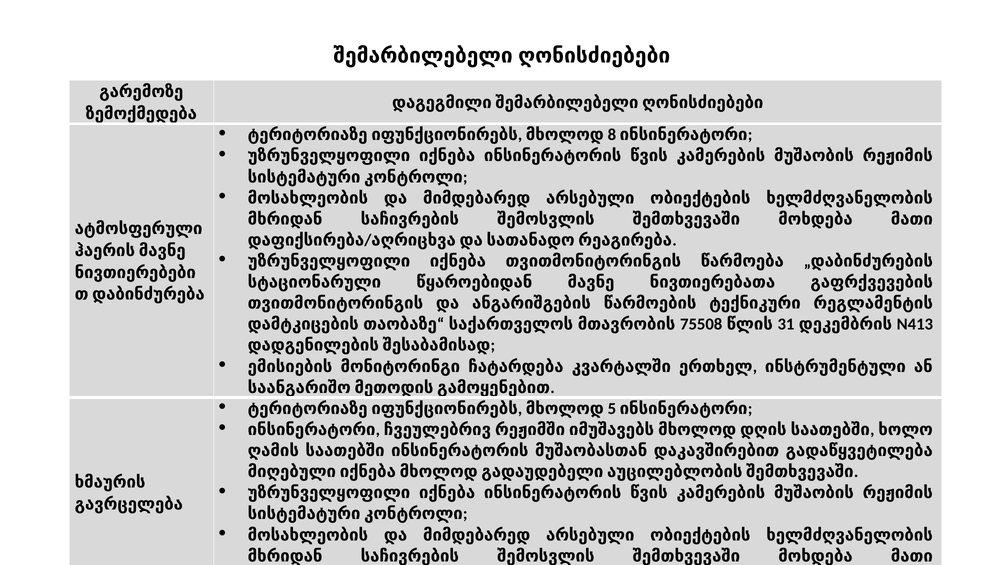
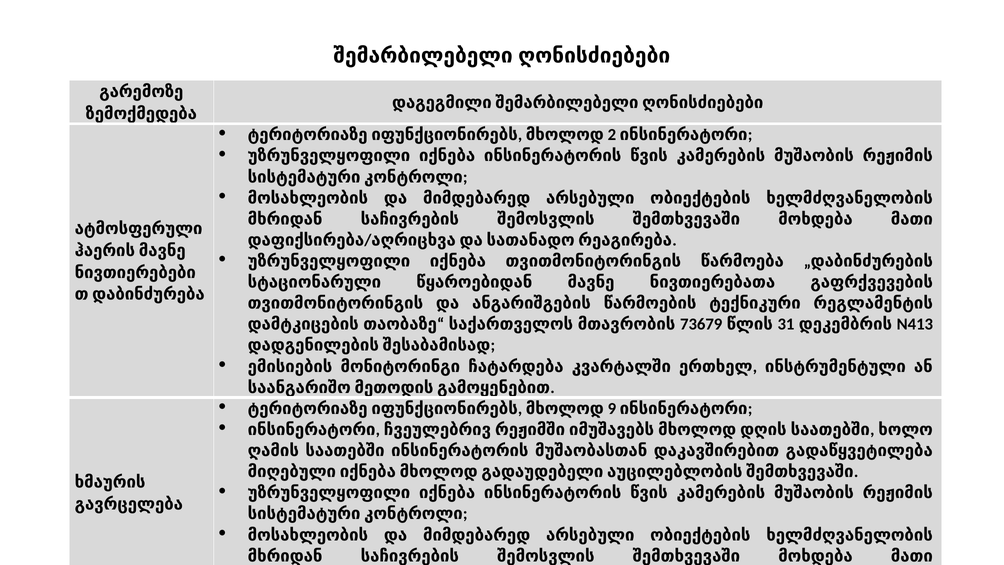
8: 8 -> 2 (612, 135)
75508: 75508 -> 73679 (701, 324)
5: 5 -> 9 (612, 408)
